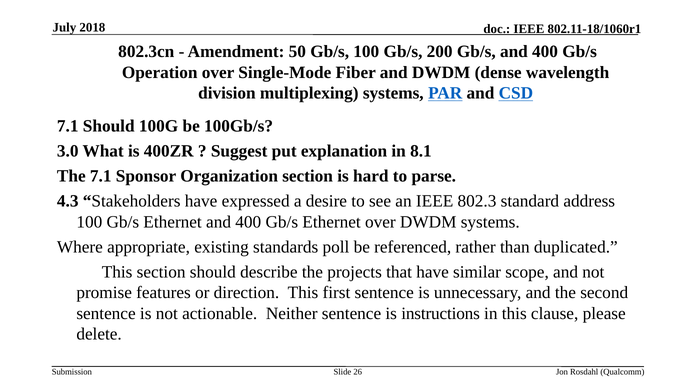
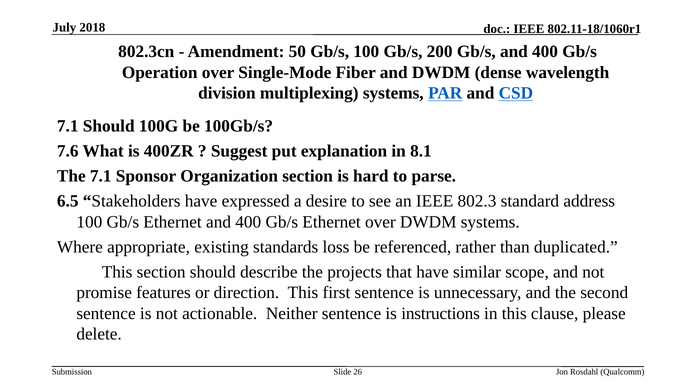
3.0: 3.0 -> 7.6 (68, 151)
4.3: 4.3 -> 6.5 (68, 201)
poll: poll -> loss (336, 247)
